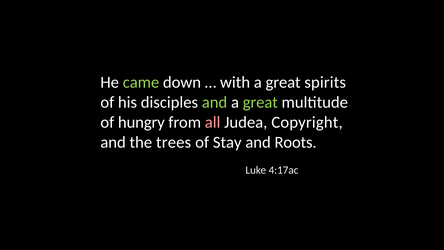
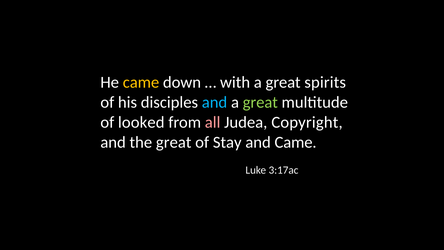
came colour: light green -> yellow (141, 82)
and colour: light green -> light blue (215, 102)
hungry: hungry -> looked (141, 122)
the trees: trees -> great (174, 142)
and Roots: Roots -> Came (296, 142)
4:17ac: 4:17ac -> 3:17ac (284, 170)
